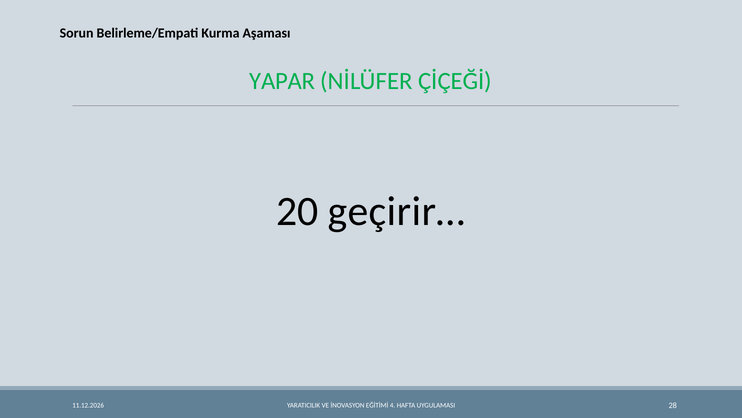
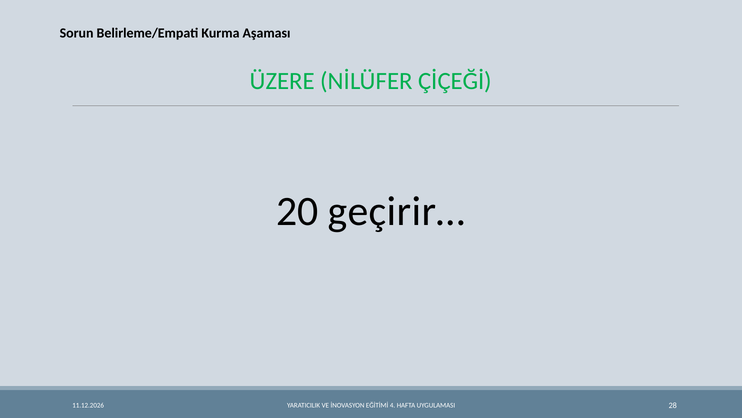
YAPAR: YAPAR -> ÜZERE (282, 81)
